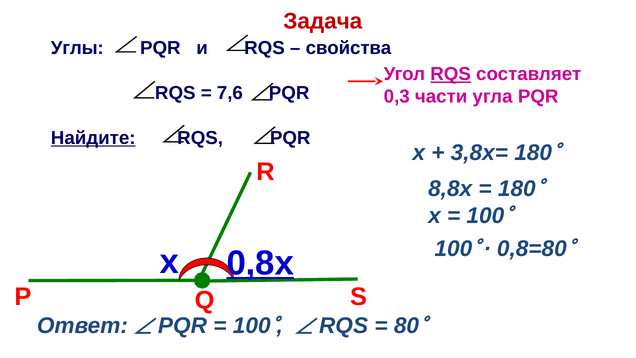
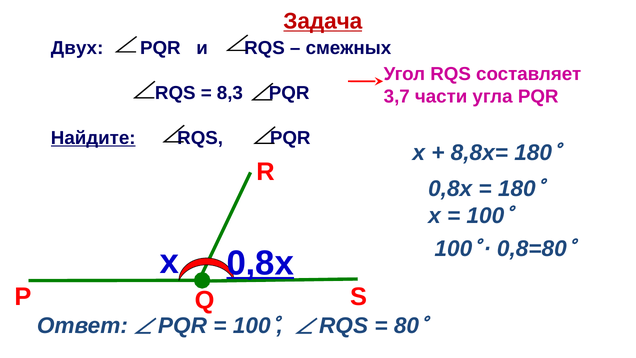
Задача underline: none -> present (323, 21)
Углы: Углы -> Двух (77, 48)
свойства: свойства -> смежных (348, 48)
RQS underline: present -> none (451, 74)
7,6: 7,6 -> 8,3 (230, 93)
0,3: 0,3 -> 3,7 (397, 97)
3,8x=: 3,8x= -> 8,8x= (479, 153)
8,8x: 8,8x -> 0,8x (450, 188)
